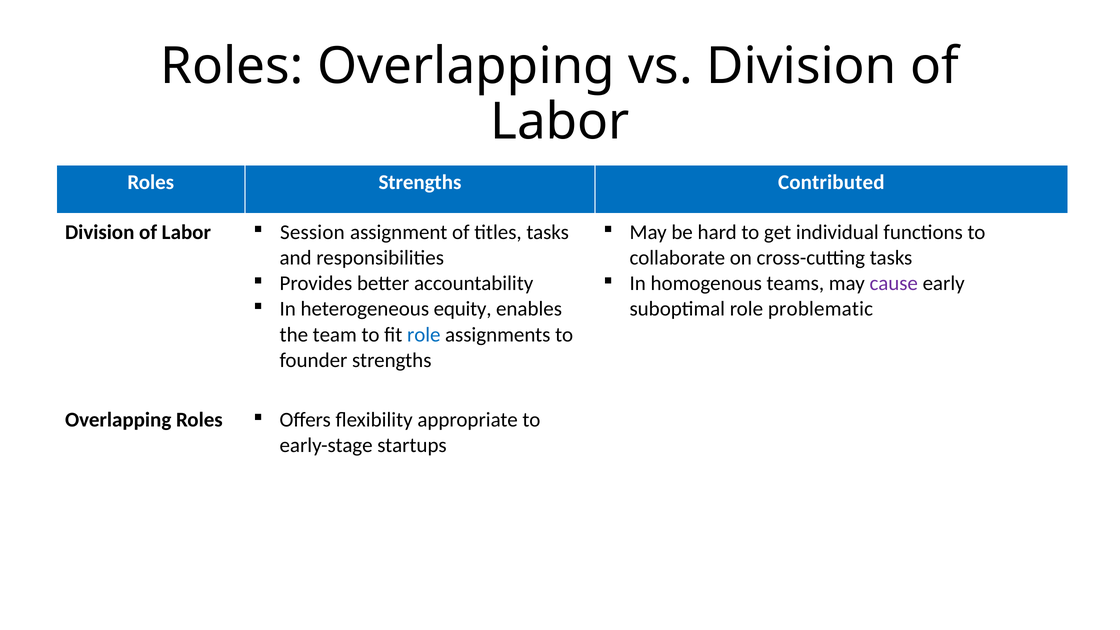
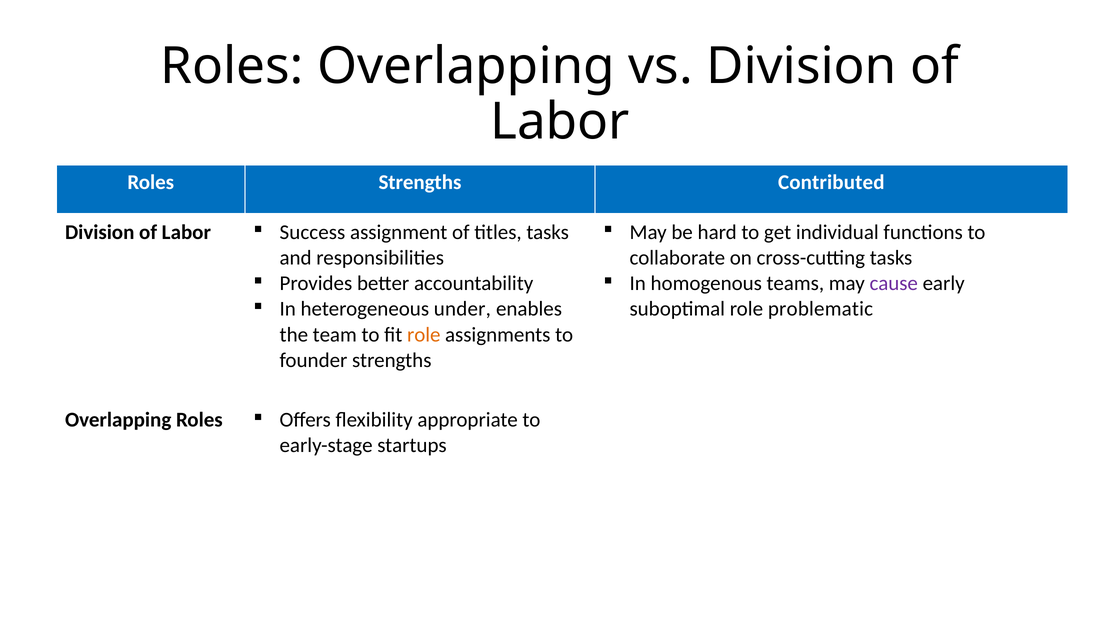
Session: Session -> Success (312, 232)
equity: equity -> under (462, 309)
role colour: blue -> orange (424, 335)
